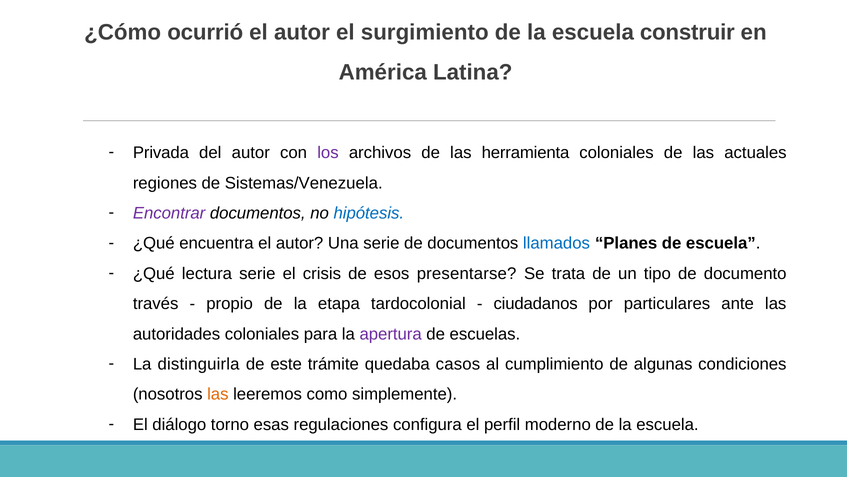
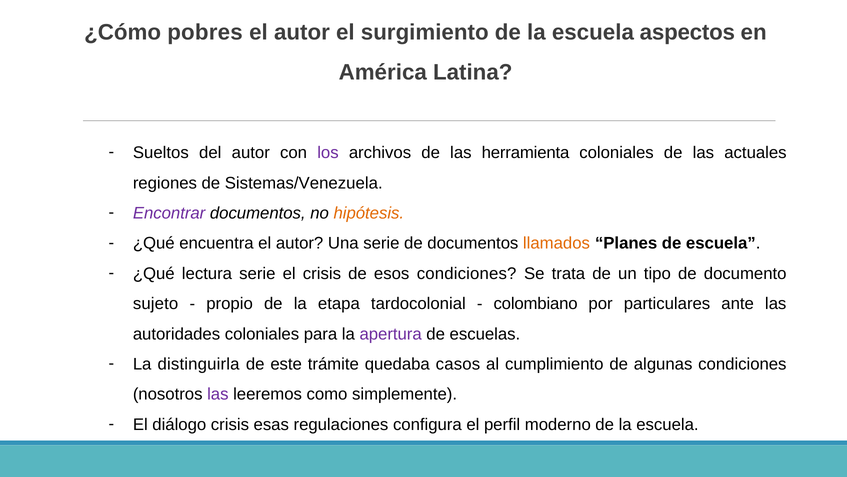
ocurrió: ocurrió -> pobres (205, 32)
construir: construir -> aspectos (687, 32)
Privada: Privada -> Sueltos (161, 153)
hipótesis colour: blue -> orange (369, 213)
llamados colour: blue -> orange (556, 243)
esos presentarse: presentarse -> condiciones (467, 273)
través: través -> sujeto (156, 303)
ciudadanos: ciudadanos -> colombiano (536, 303)
las colour: orange -> purple (218, 394)
diálogo torno: torno -> crisis (230, 424)
